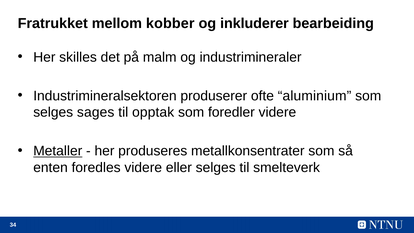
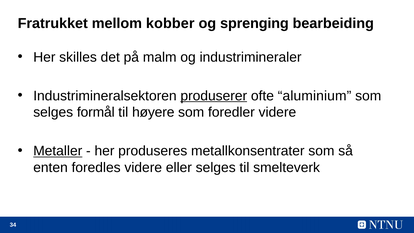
inkluderer: inkluderer -> sprenging (254, 23)
produserer underline: none -> present (214, 96)
sages: sages -> formål (96, 112)
opptak: opptak -> høyere (153, 112)
